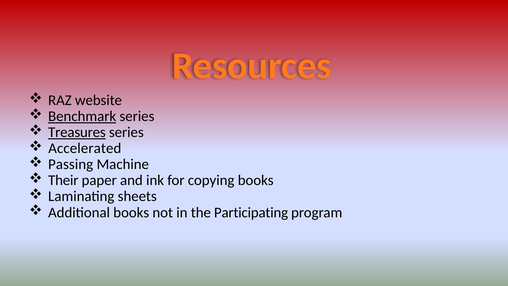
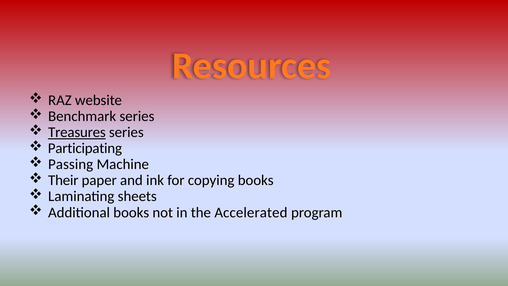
Benchmark underline: present -> none (82, 116)
Accelerated: Accelerated -> Participating (85, 148)
Participating: Participating -> Accelerated (251, 212)
